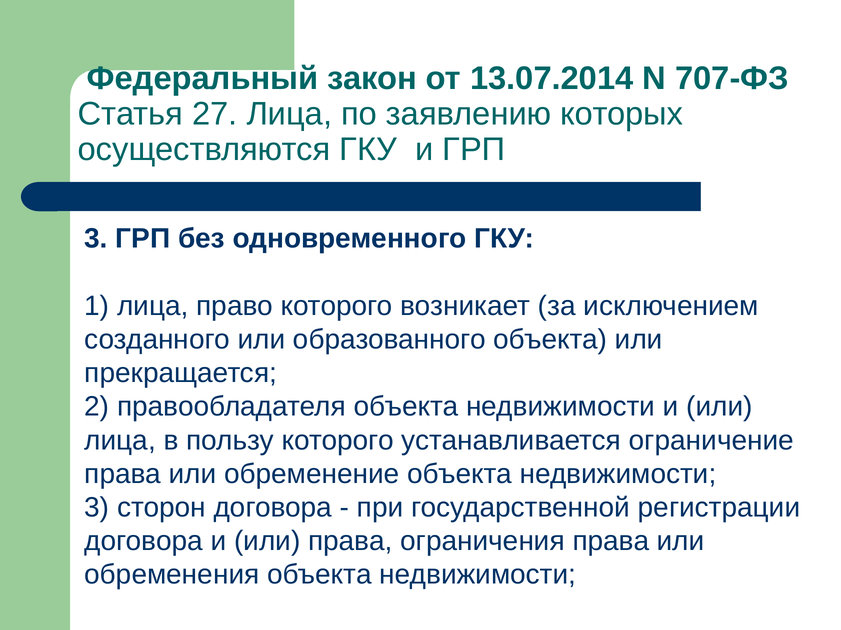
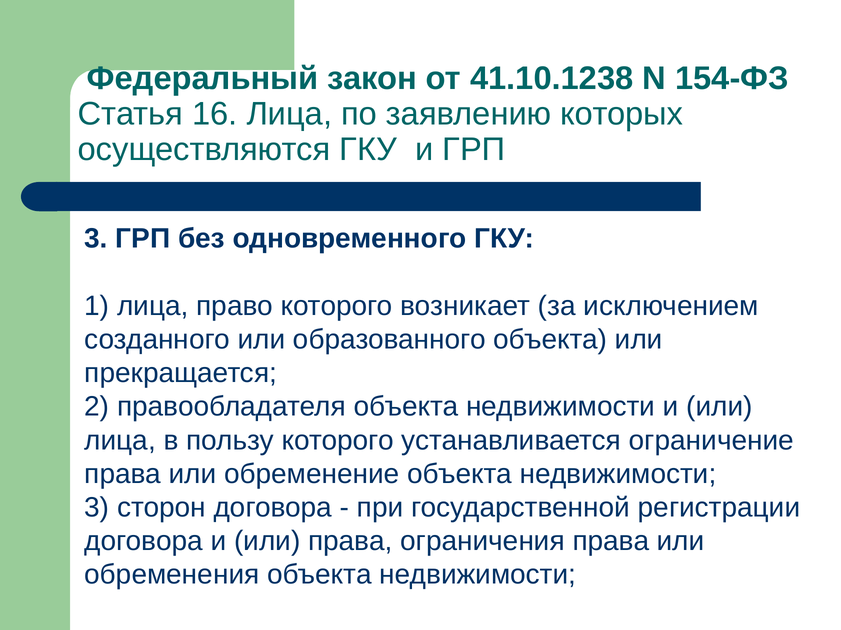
13.07.2014: 13.07.2014 -> 41.10.1238 (552, 79)
707-ФЗ: 707-ФЗ -> 154-ФЗ (732, 79)
27: 27 -> 16 (215, 114)
